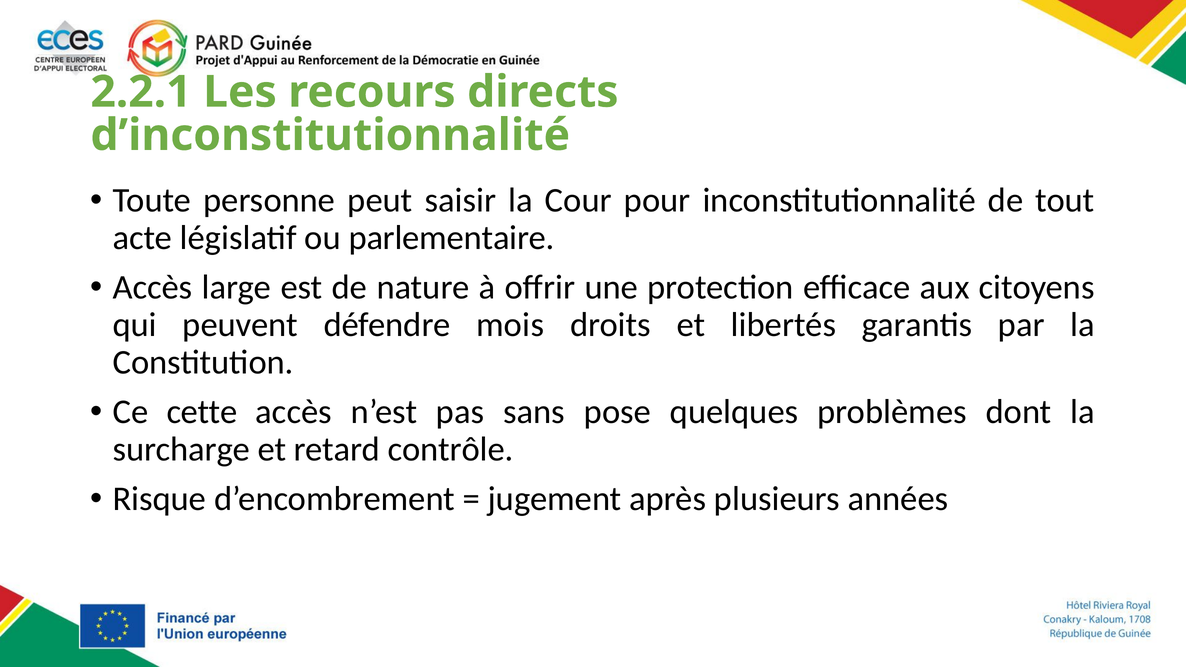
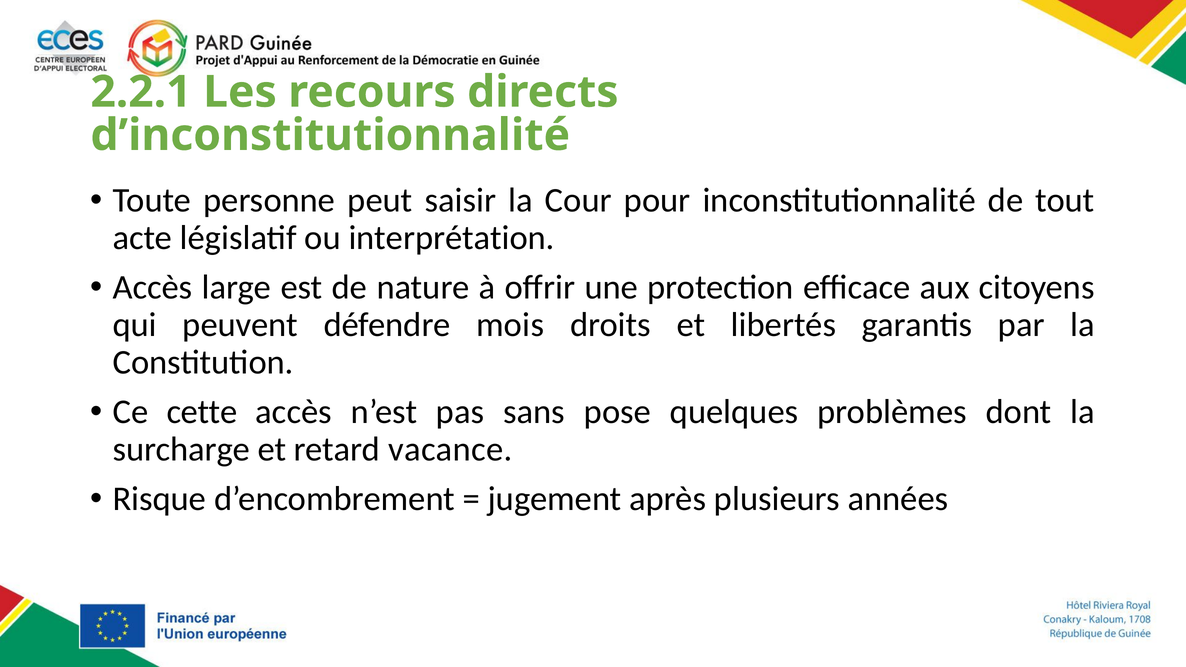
parlementaire: parlementaire -> interprétation (452, 238)
contrôle: contrôle -> vacance (450, 449)
